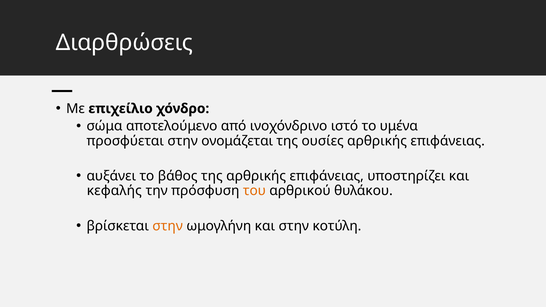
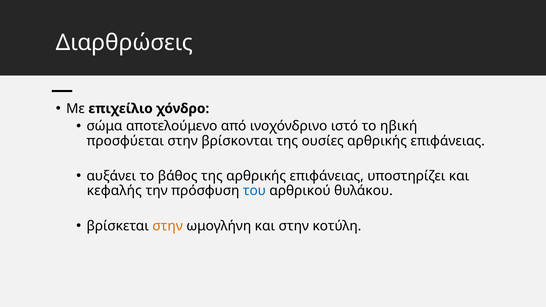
υμένα: υμένα -> ηβική (399, 126)
ονομάζεται: ονομάζεται -> βρίσκονται (237, 141)
του colour: orange -> blue (254, 191)
